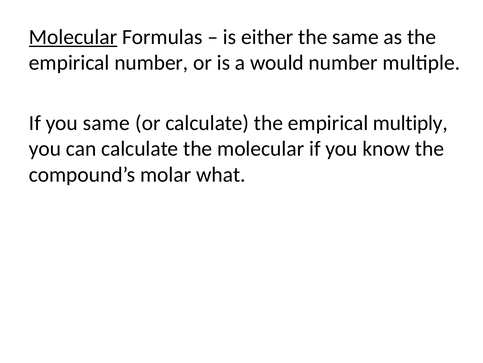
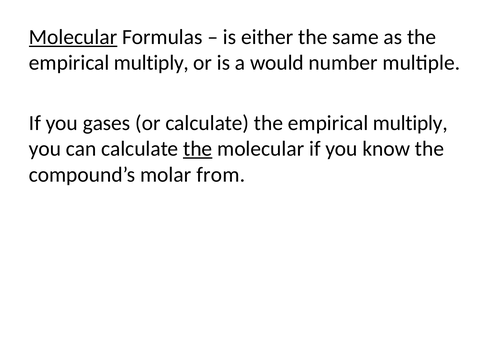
number: number -> multiply (151, 63)
you same: same -> gases (107, 123)
the underline: none -> present (198, 149)
what: what -> from (221, 174)
